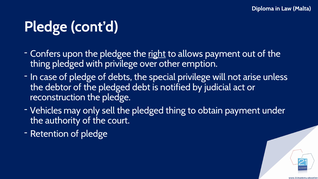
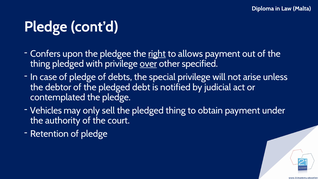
over underline: none -> present (148, 64)
emption: emption -> specified (200, 64)
reconstruction: reconstruction -> contemplated (58, 97)
